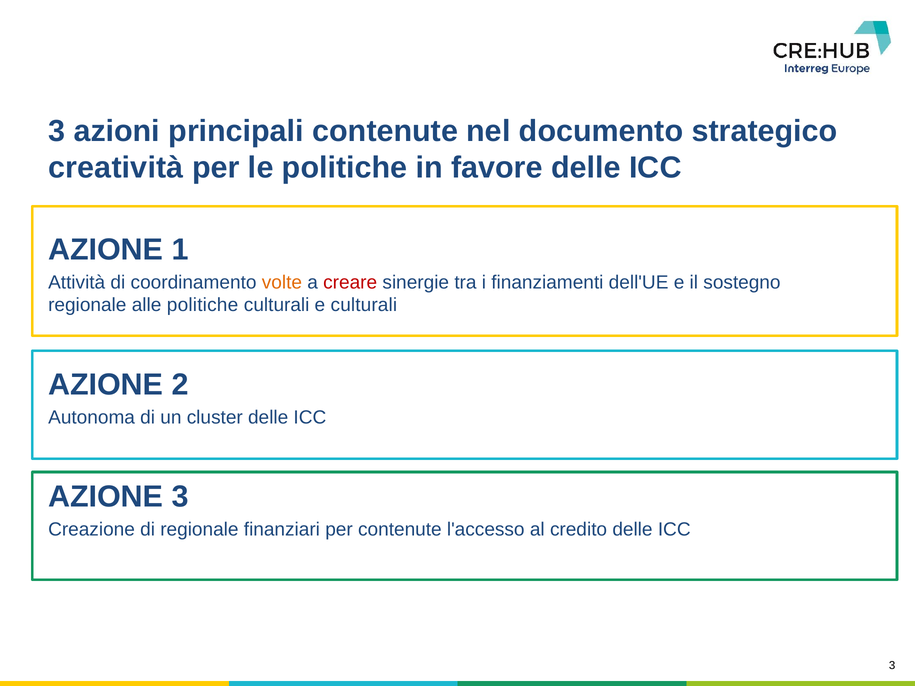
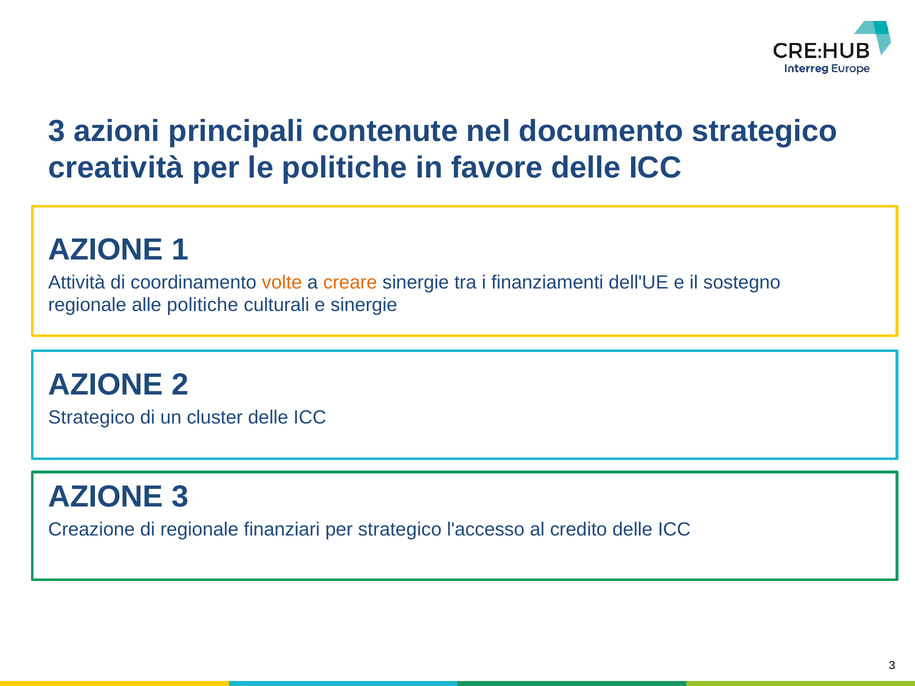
creare colour: red -> orange (350, 282)
e culturali: culturali -> sinergie (364, 305)
Autonoma: Autonoma -> Strategico (92, 417)
per contenute: contenute -> strategico (400, 529)
